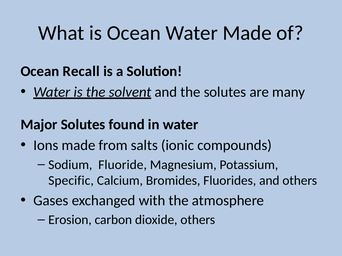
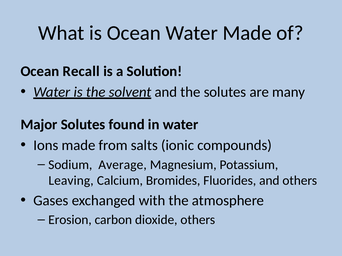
Fluoride: Fluoride -> Average (123, 165)
Specific: Specific -> Leaving (71, 181)
